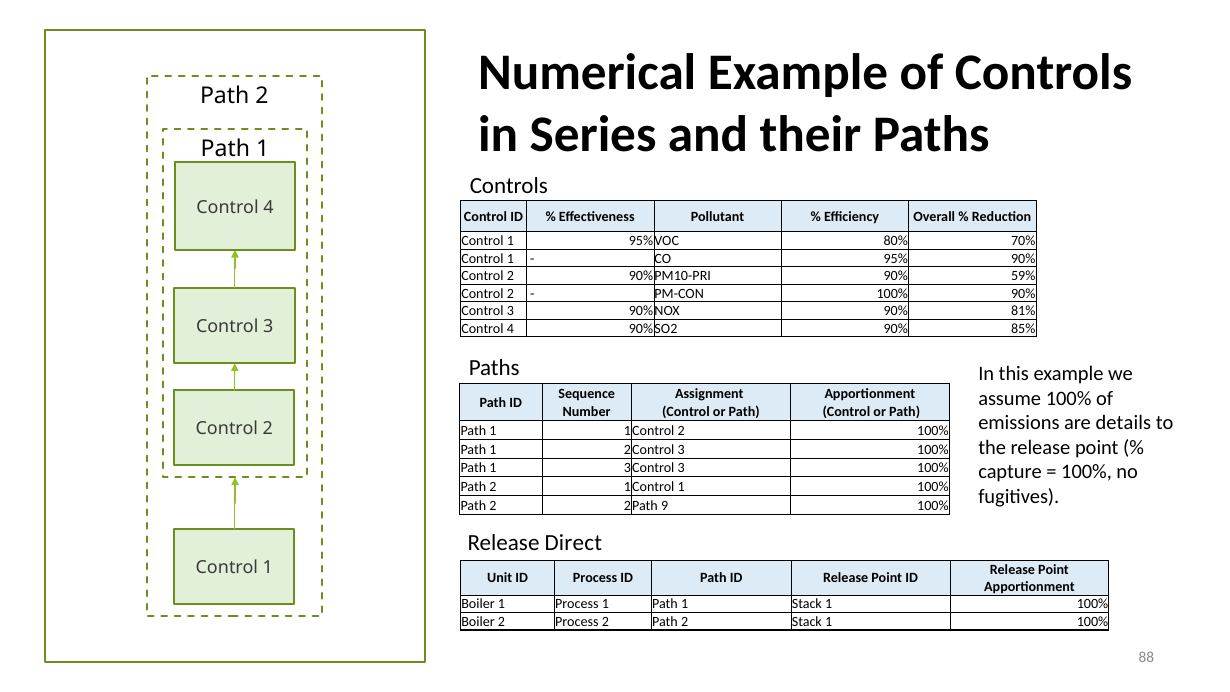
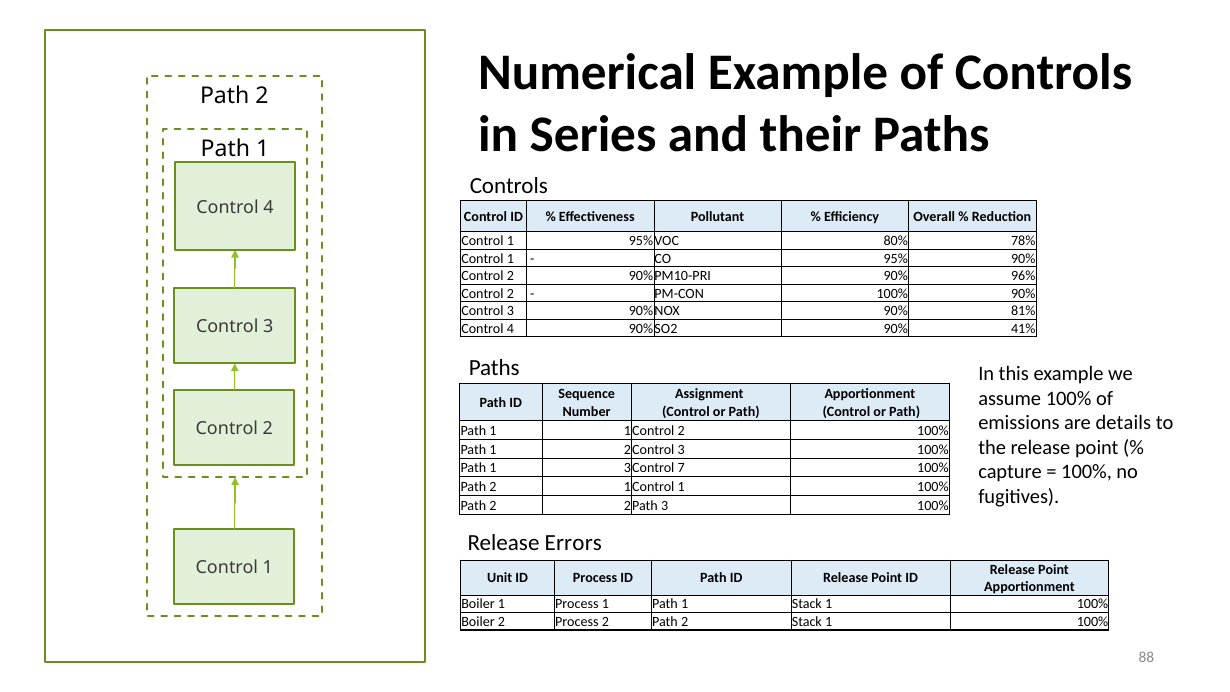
70%: 70% -> 78% (1023, 241)
59%: 59% -> 96% (1023, 276)
85%: 85% -> 41% (1023, 329)
3: 3 -> 7 (681, 468)
9: 9 -> 3 (665, 506)
Direct: Direct -> Errors (573, 543)
